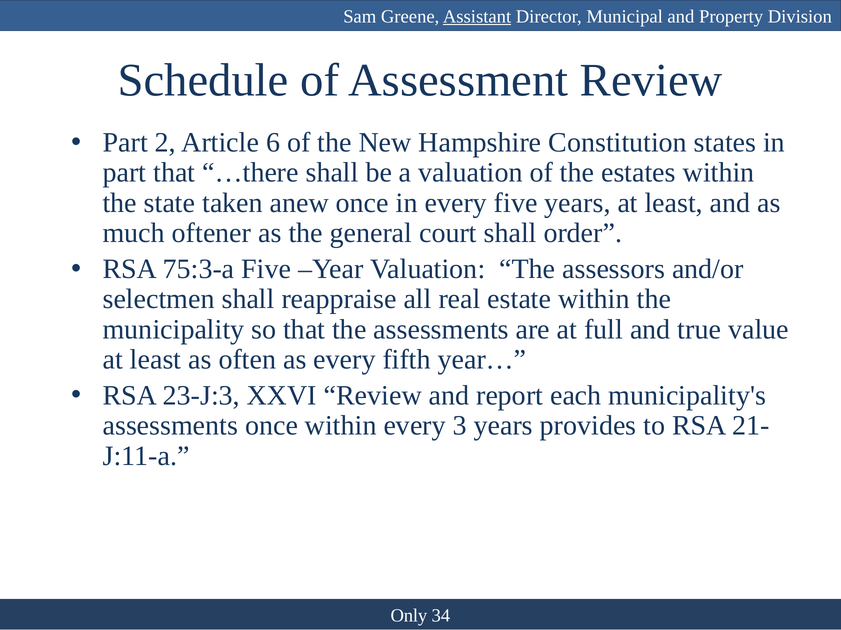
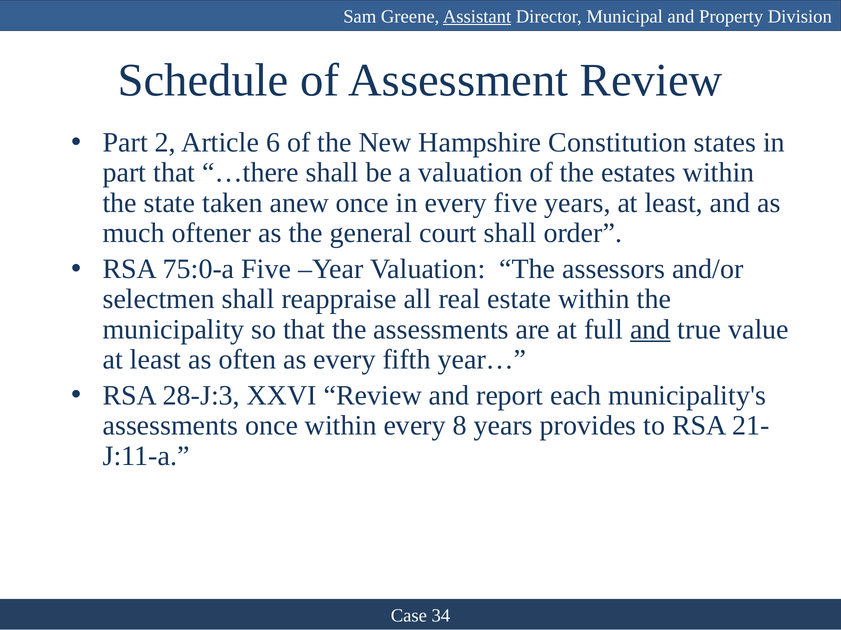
75:3-a: 75:3-a -> 75:0-a (199, 269)
and underline: none -> present (650, 330)
23-J:3: 23-J:3 -> 28-J:3 (201, 396)
3: 3 -> 8 (460, 426)
Only: Only -> Case (409, 616)
